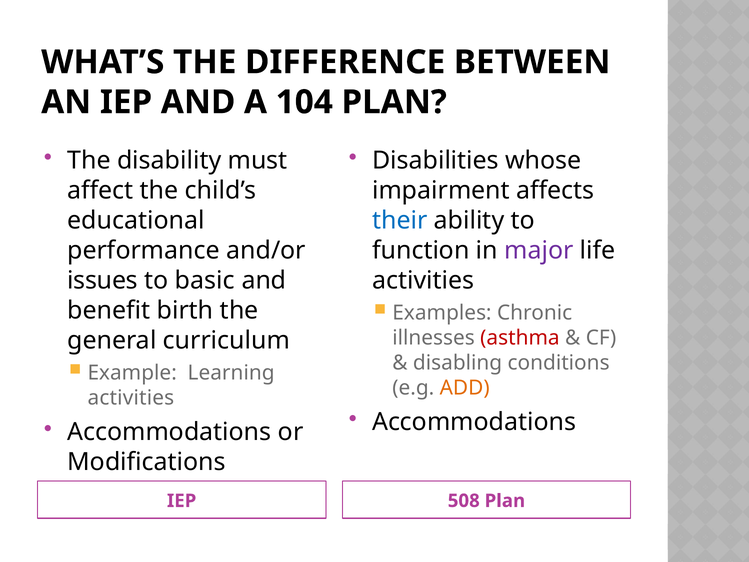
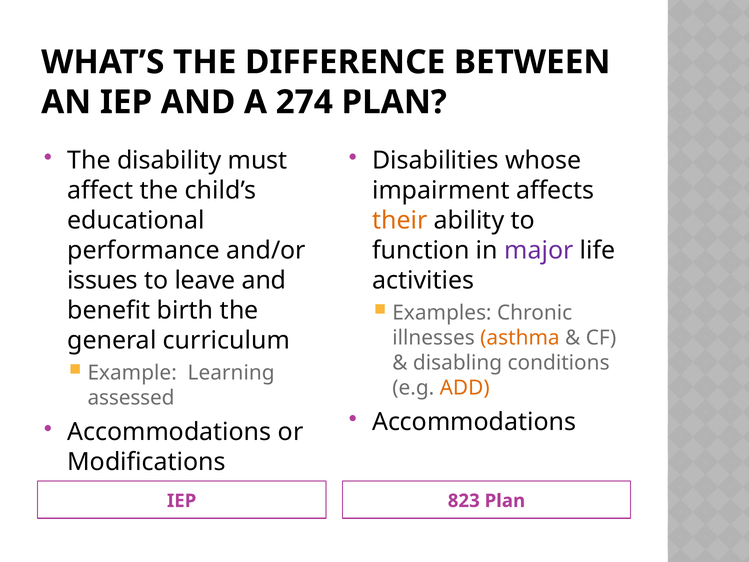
104: 104 -> 274 (304, 102)
their colour: blue -> orange (400, 221)
basic: basic -> leave (205, 280)
asthma colour: red -> orange (520, 338)
activities: activities -> assessed (131, 398)
508: 508 -> 823 (464, 501)
